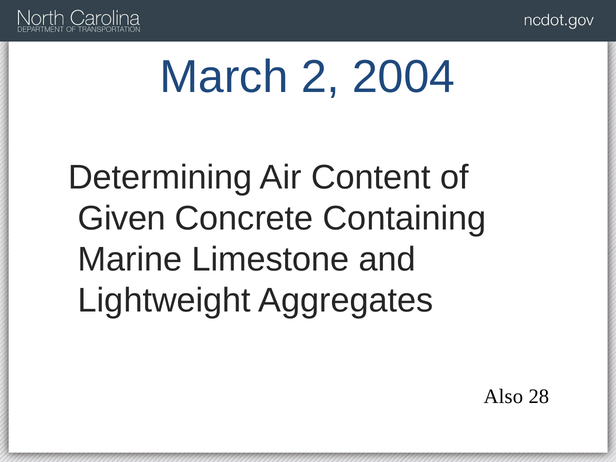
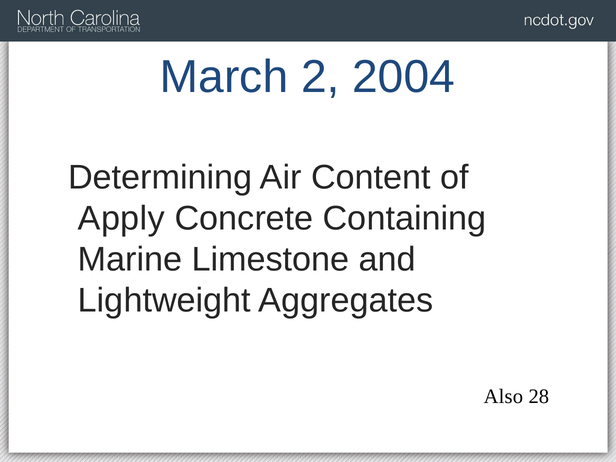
Given: Given -> Apply (121, 219)
